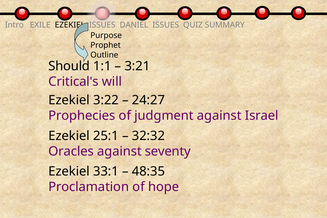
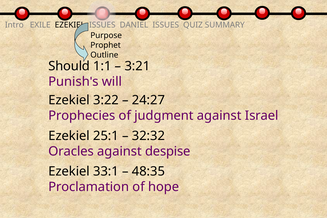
Critical: Critical -> Punish (69, 82)
seventy: seventy -> despise (168, 151)
